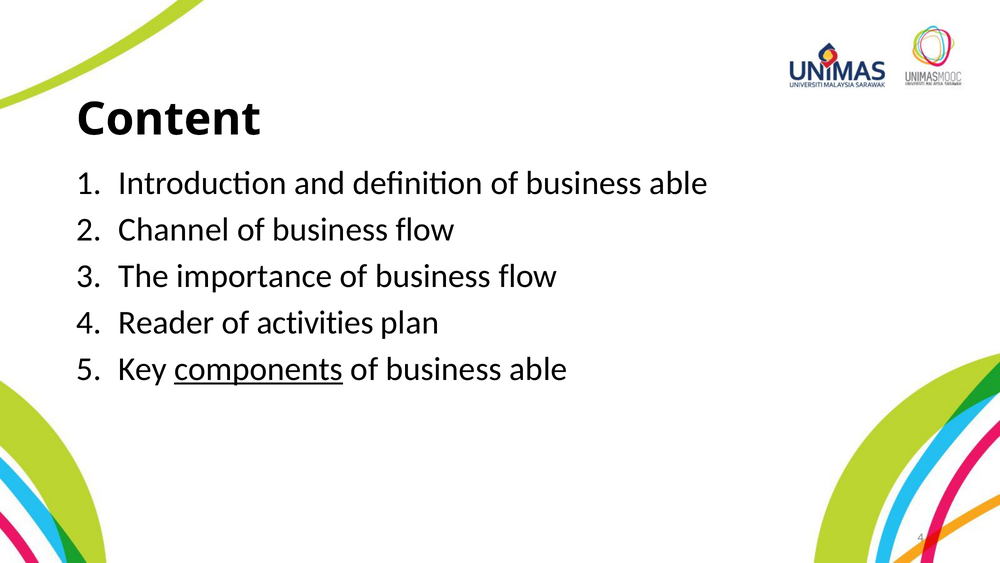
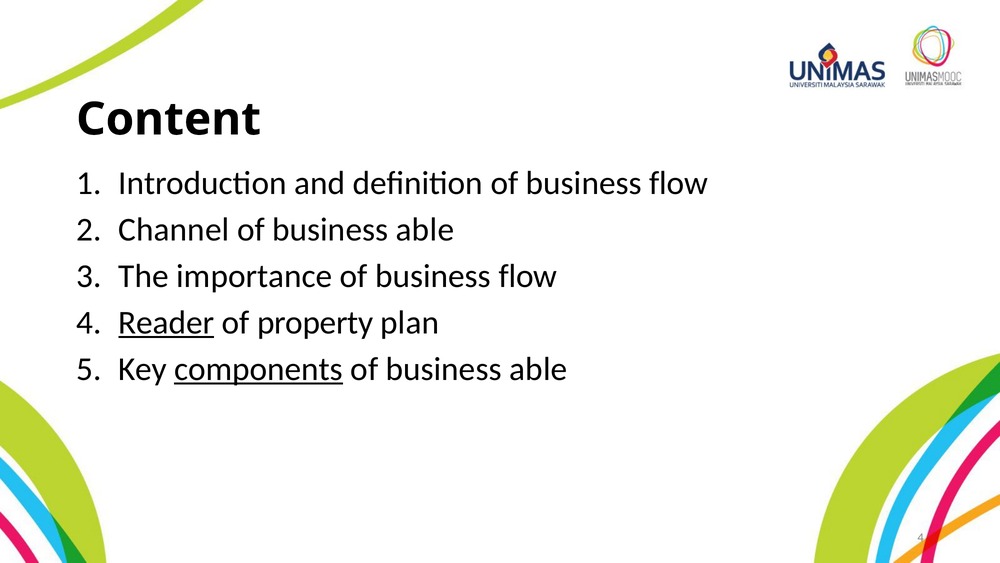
definition of business able: able -> flow (679, 183)
flow: flow -> able (425, 230)
Reader underline: none -> present (166, 323)
activities: activities -> property (315, 323)
